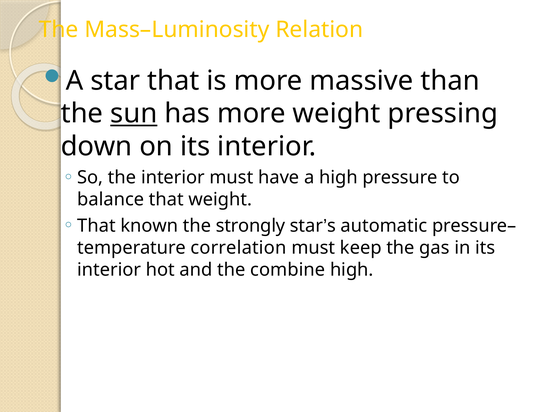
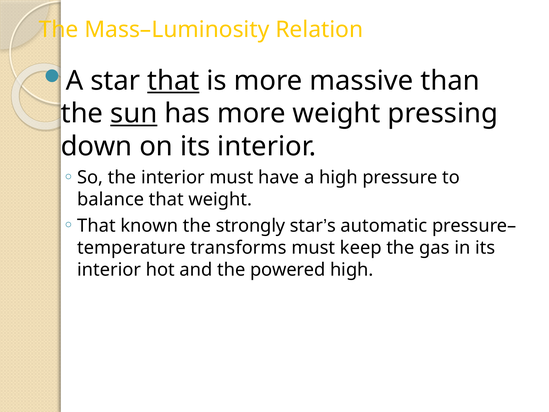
that underline: none -> present (173, 81)
correlation: correlation -> transforms (239, 248)
combine: combine -> powered (288, 269)
